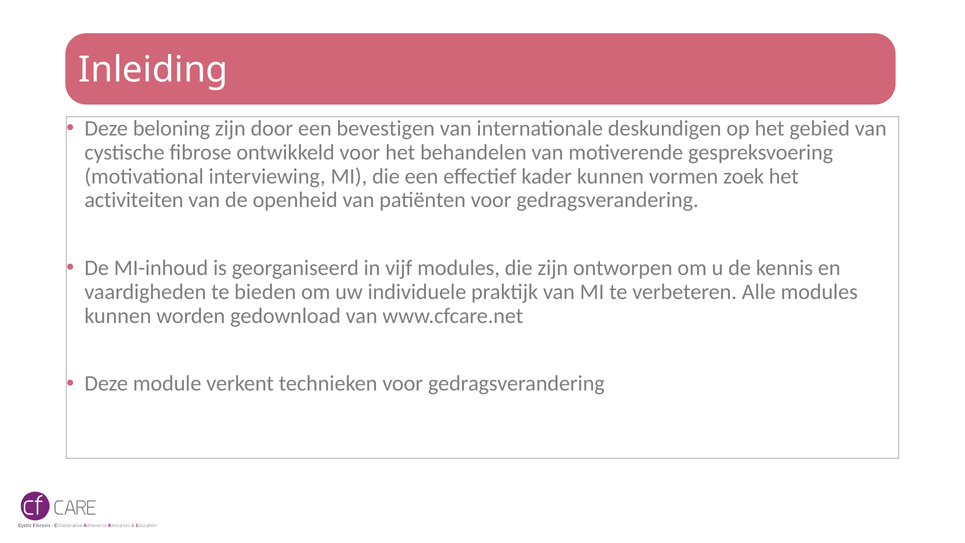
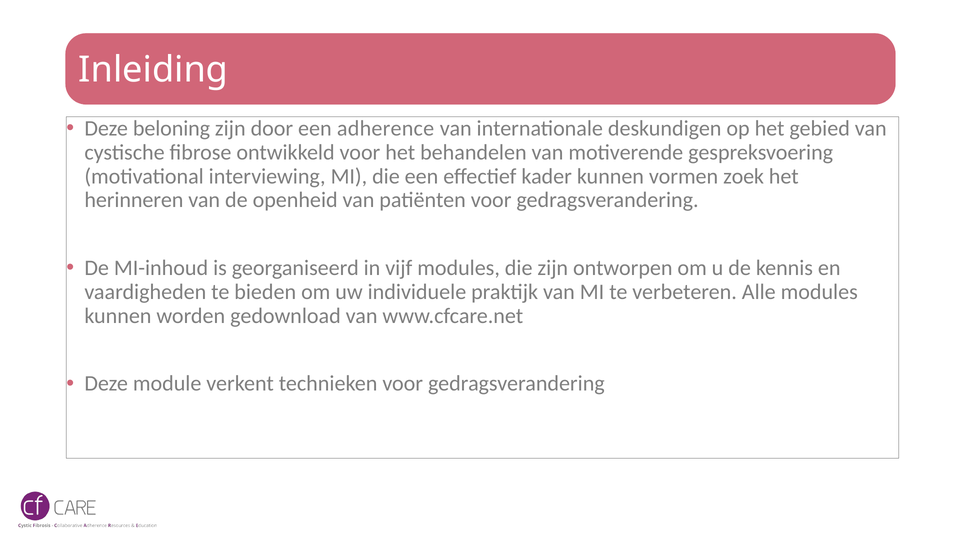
bevestigen: bevestigen -> adherence (386, 128)
activiteiten: activiteiten -> herinneren (134, 200)
